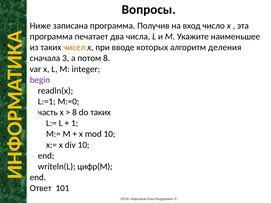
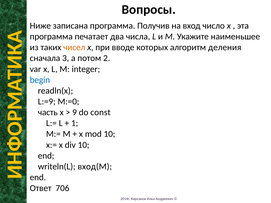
потом 8: 8 -> 2 (107, 58)
begin colour: purple -> blue (40, 80)
L:=1: L:=1 -> L:=9 (47, 102)
8: 8 -> 9 (75, 112)
do таких: таких -> const (100, 112)
цифр(M: цифр(M -> вход(M (95, 167)
101: 101 -> 706 (62, 188)
